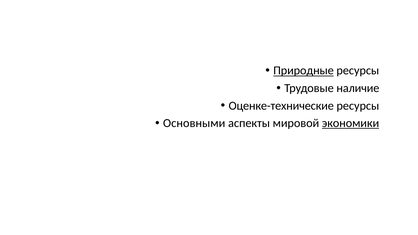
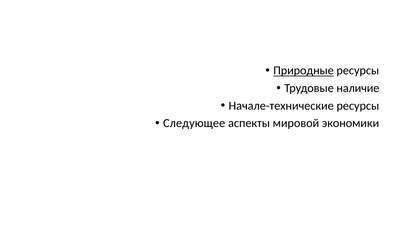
Оценке-технические: Оценке-технические -> Начале-технические (281, 106)
Основными: Основными -> Следующее (194, 123)
экономики underline: present -> none (351, 123)
